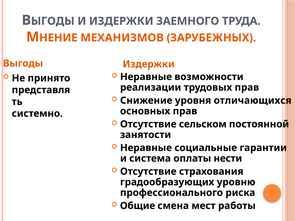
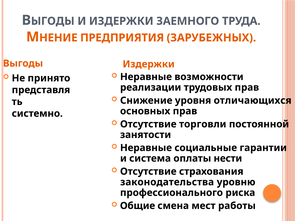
МЕХАНИЗМОВ: МЕХАНИЗМОВ -> ПРЕДПРИЯТИЯ (122, 38)
сельском: сельском -> торговли (203, 124)
градообразующих: градообразующих -> законодательства (167, 182)
